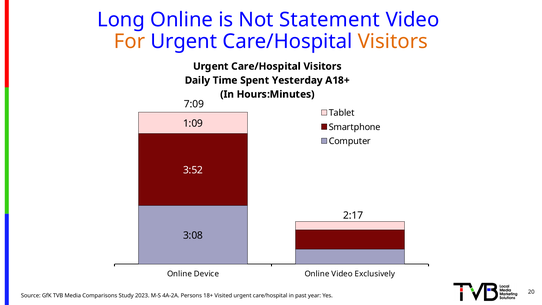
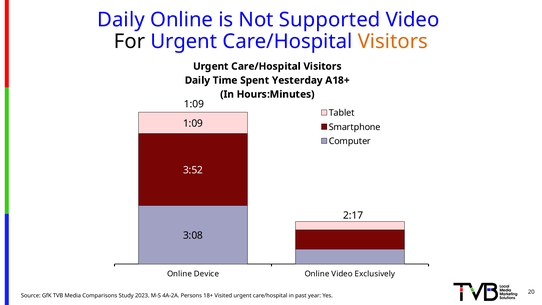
Long: Long -> Daily (121, 20)
Statement: Statement -> Supported (330, 20)
For colour: orange -> black (130, 42)
7:09: 7:09 -> 1:09 (194, 104)
